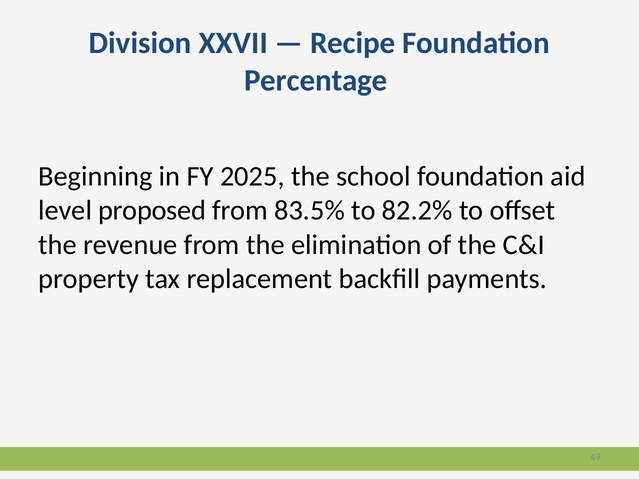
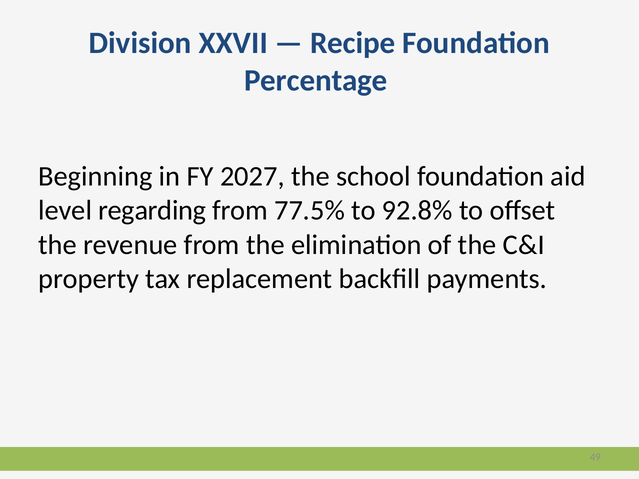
2025: 2025 -> 2027 (252, 177)
proposed: proposed -> regarding (152, 211)
83.5%: 83.5% -> 77.5% (310, 211)
82.2%: 82.2% -> 92.8% (417, 211)
